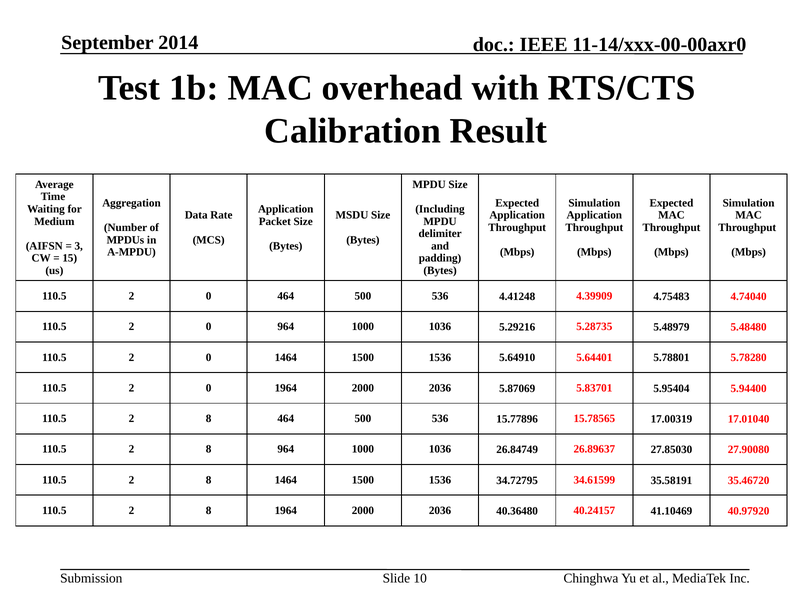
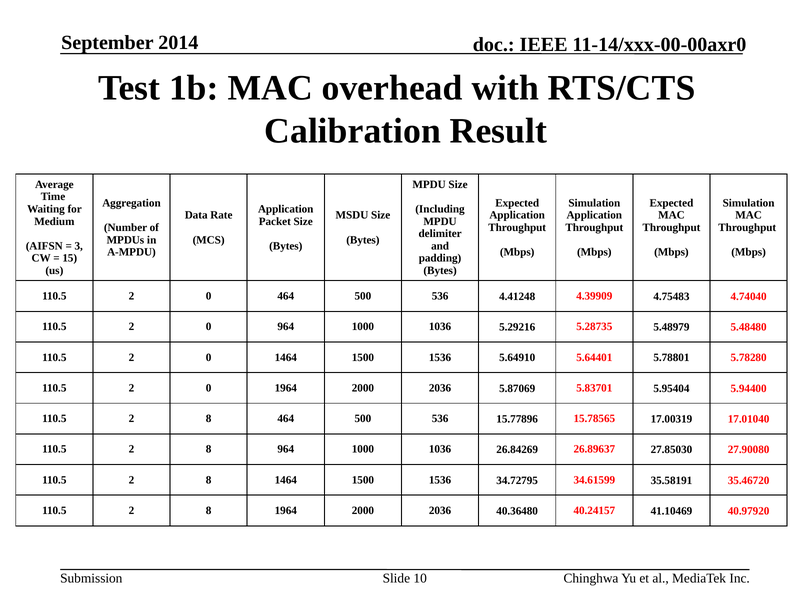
26.84749: 26.84749 -> 26.84269 (517, 449)
